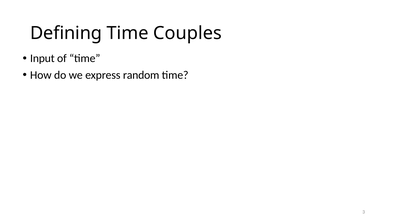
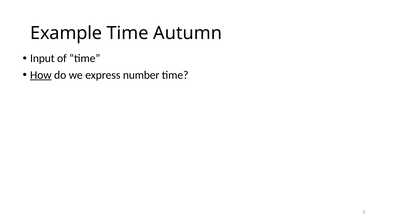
Defining: Defining -> Example (66, 33)
Couples: Couples -> Autumn (188, 33)
How underline: none -> present (41, 75)
random: random -> number (141, 75)
